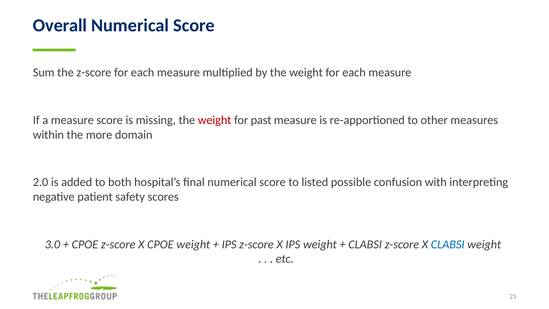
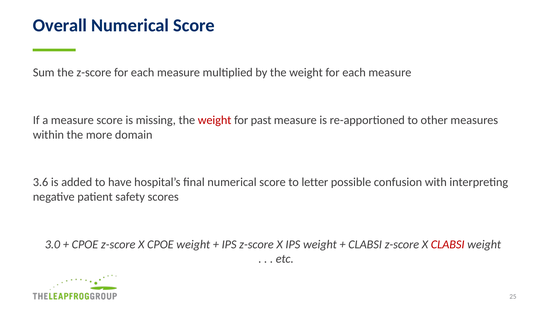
2.0: 2.0 -> 3.6 (41, 182)
both: both -> have (120, 182)
listed: listed -> letter (315, 182)
CLABSI colour: blue -> red (448, 244)
